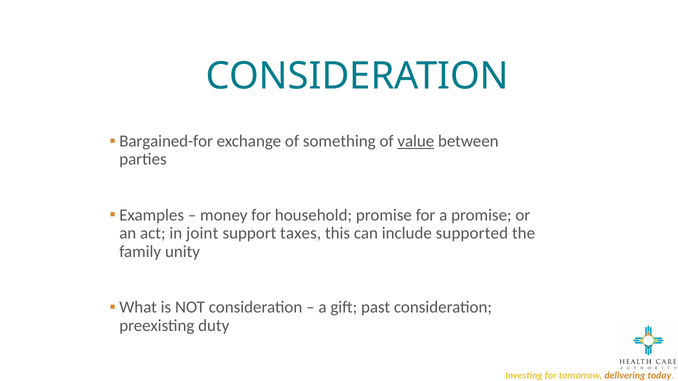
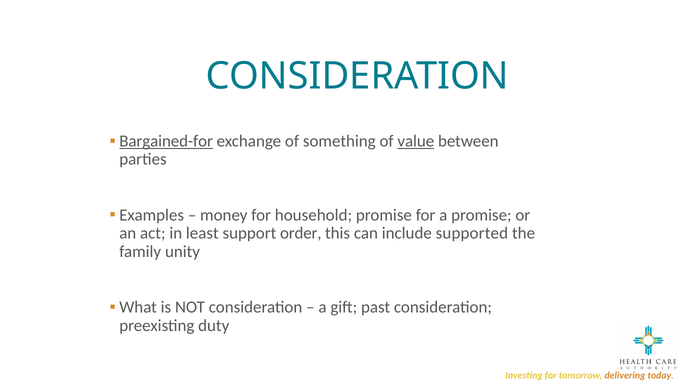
Bargained-for underline: none -> present (166, 141)
joint: joint -> least (202, 234)
taxes: taxes -> order (301, 234)
